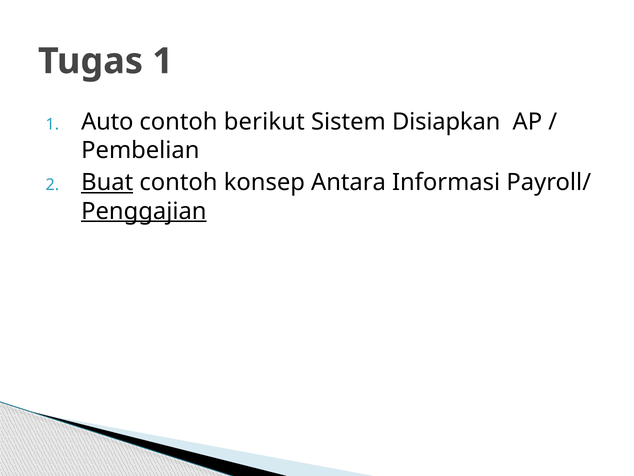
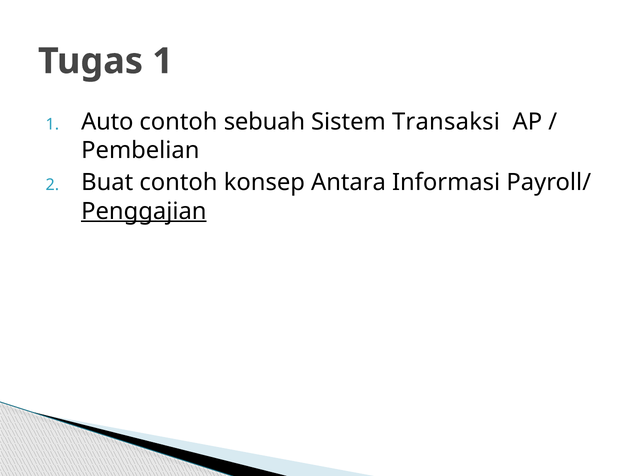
berikut: berikut -> sebuah (264, 122)
Disiapkan: Disiapkan -> Transaksi (446, 122)
Buat underline: present -> none (107, 182)
